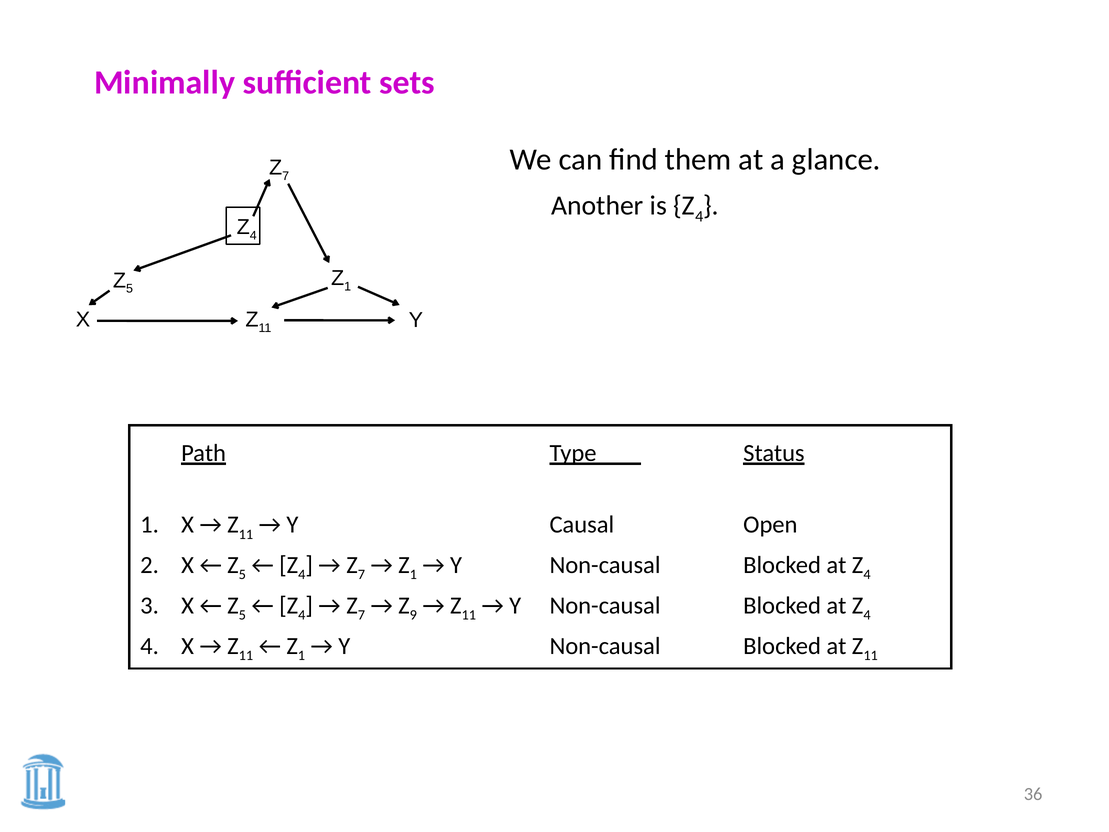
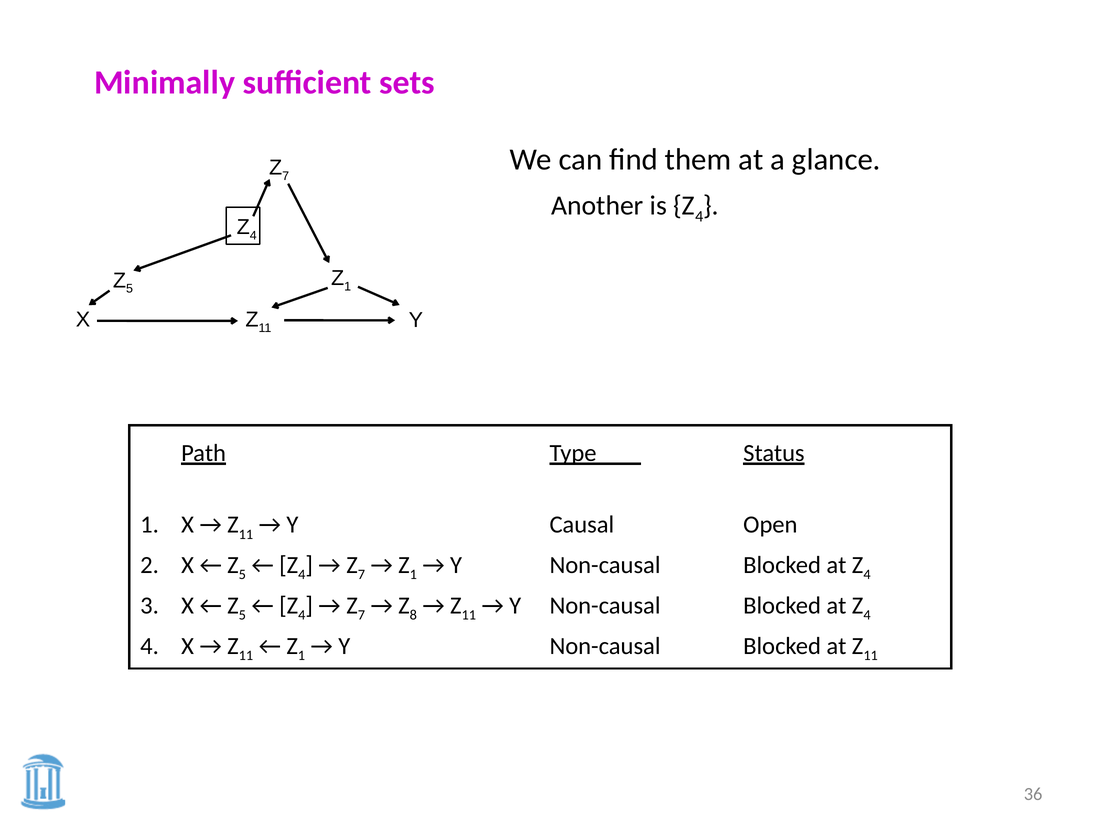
9: 9 -> 8 (413, 615)
